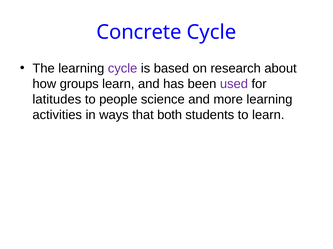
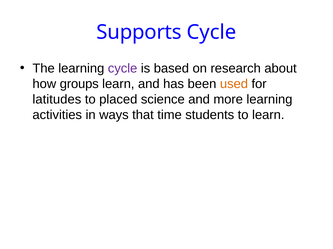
Concrete: Concrete -> Supports (139, 32)
used colour: purple -> orange (234, 84)
people: people -> placed (118, 100)
both: both -> time (170, 115)
